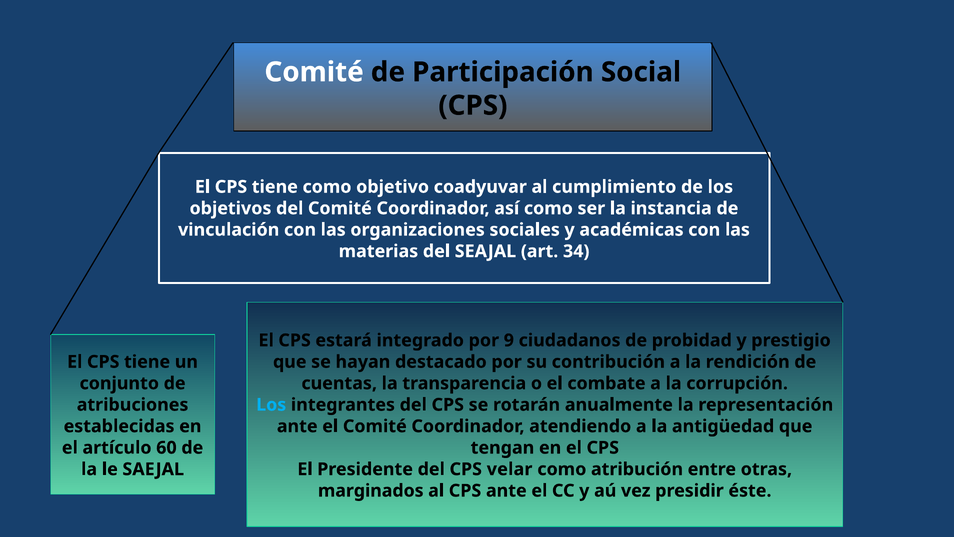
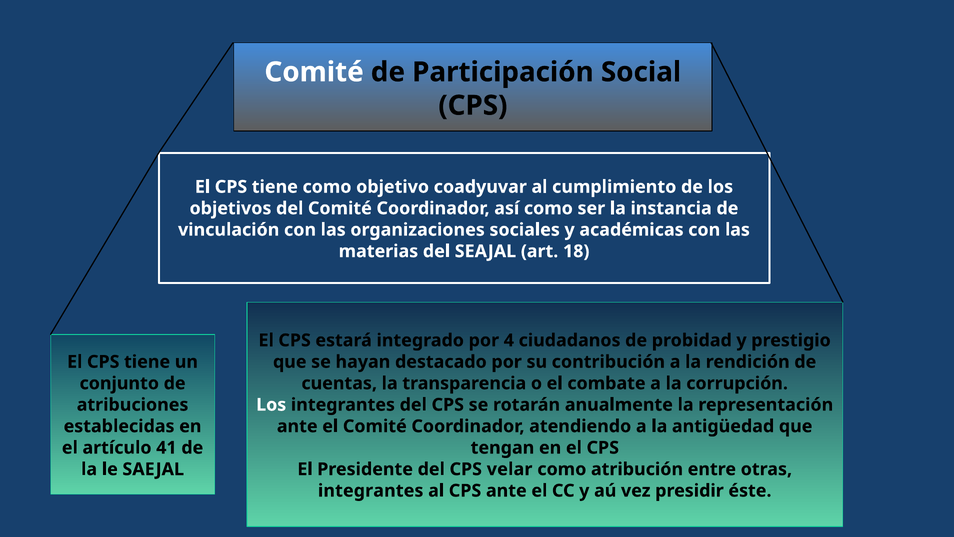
34: 34 -> 18 (576, 251)
9: 9 -> 4 (509, 340)
Los colour: light blue -> white (271, 405)
60: 60 -> 41 (166, 447)
marginados: marginados -> integrantes (371, 490)
